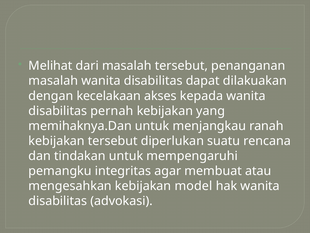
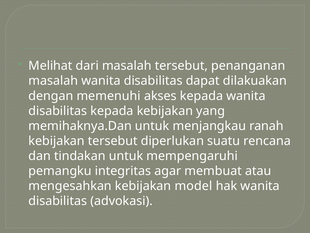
kecelakaan: kecelakaan -> memenuhi (109, 96)
disabilitas pernah: pernah -> kepada (112, 111)
